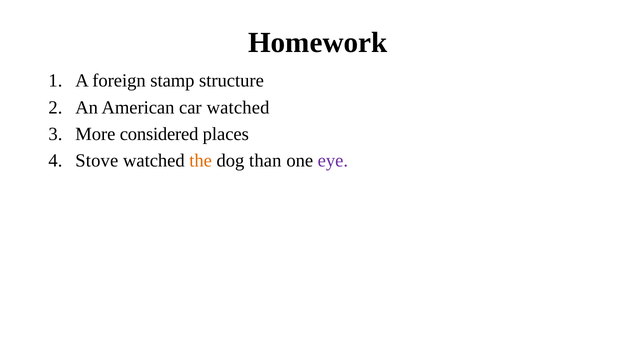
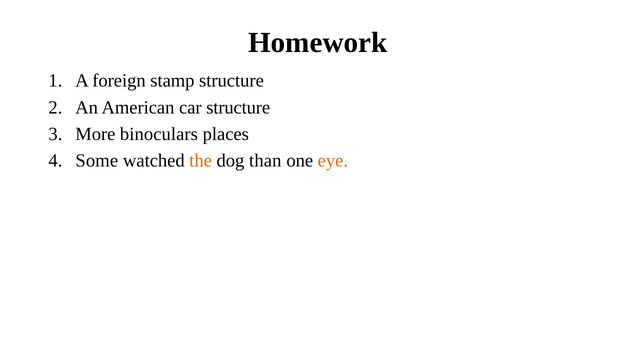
car watched: watched -> structure (238, 107)
considered: considered -> binoculars (159, 134)
Stove: Stove -> Some (97, 161)
eye colour: purple -> orange (333, 161)
